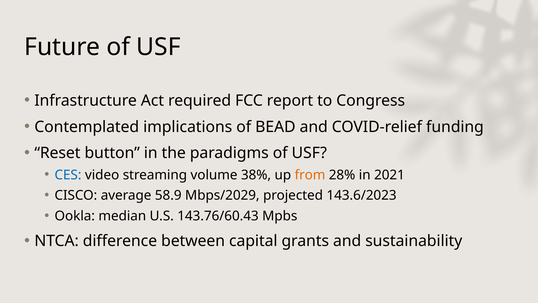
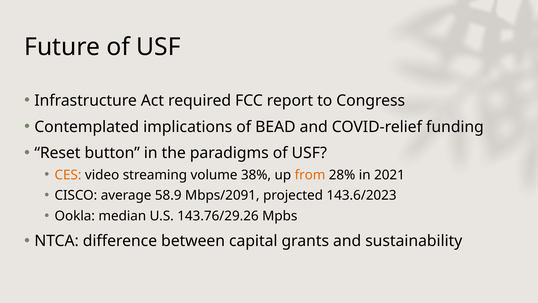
CES colour: blue -> orange (68, 175)
Mbps/2029: Mbps/2029 -> Mbps/2091 (222, 195)
143.76/60.43: 143.76/60.43 -> 143.76/29.26 (218, 216)
